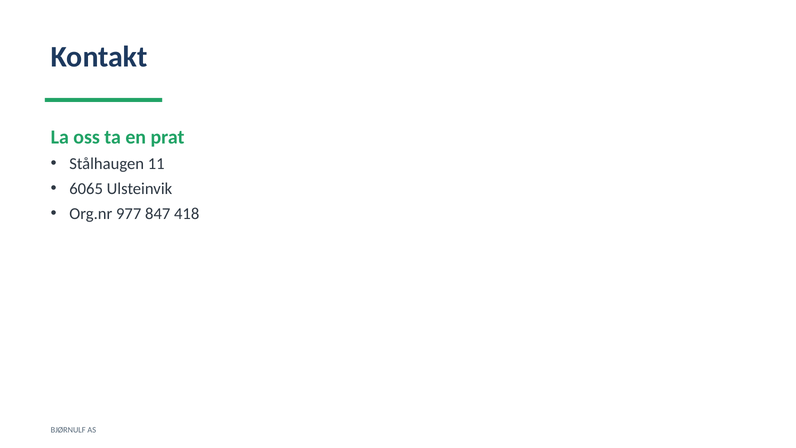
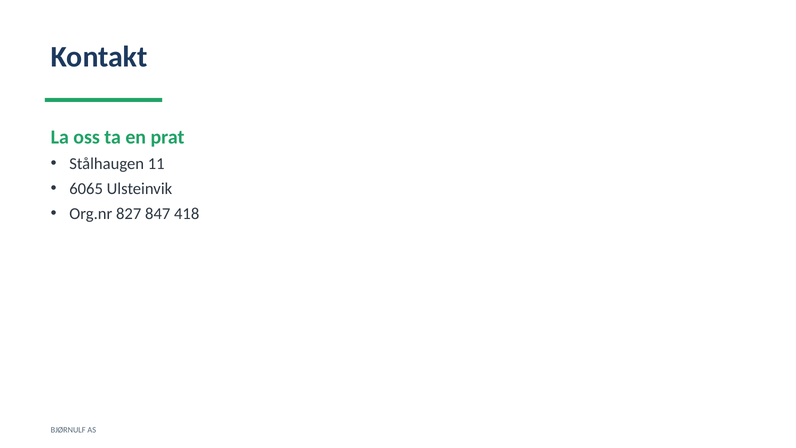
977: 977 -> 827 (129, 213)
